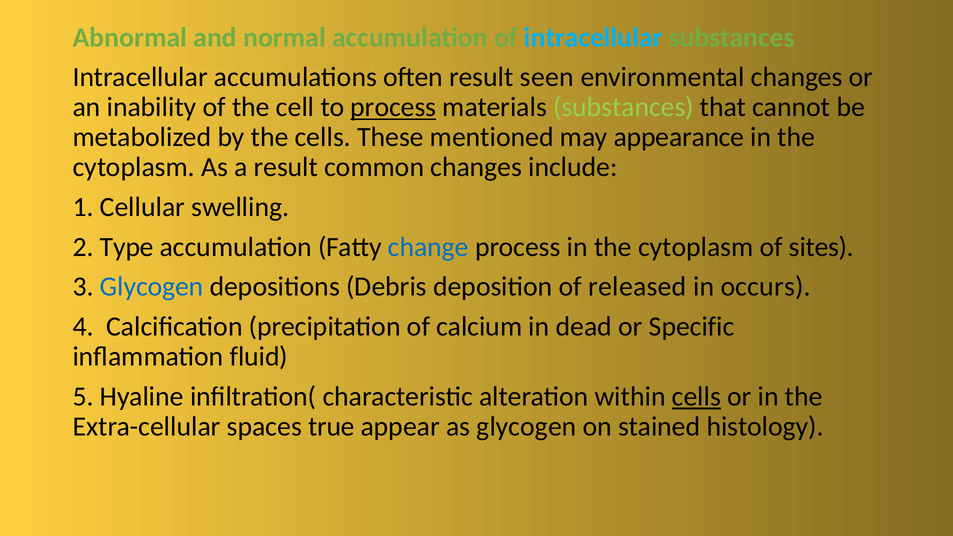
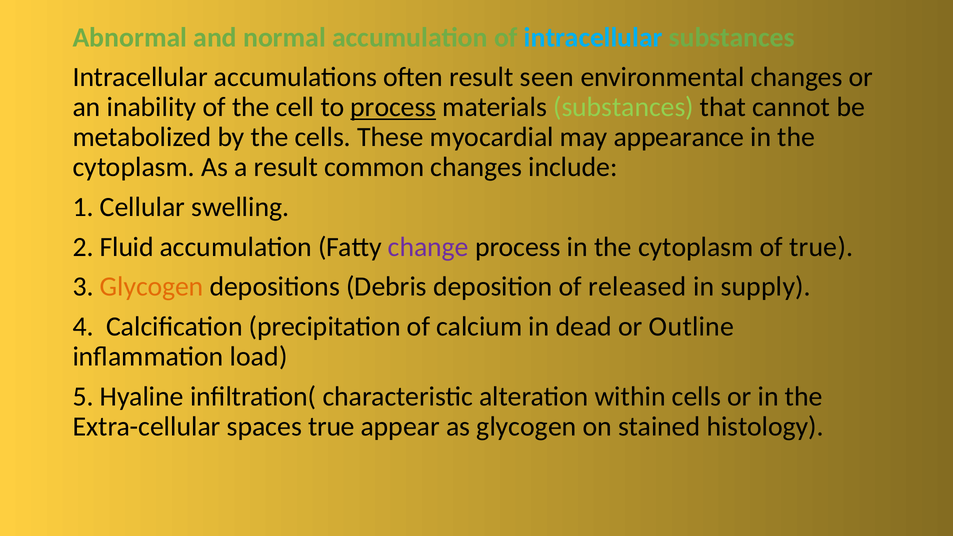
mentioned: mentioned -> myocardial (492, 137)
Type: Type -> Fluid (127, 247)
change colour: blue -> purple (428, 247)
of sites: sites -> true (821, 247)
Glycogen colour: blue -> orange (152, 287)
occurs: occurs -> supply (766, 287)
Specific: Specific -> Outline (692, 327)
fluid: fluid -> load (259, 357)
cells underline: present -> none (696, 397)
